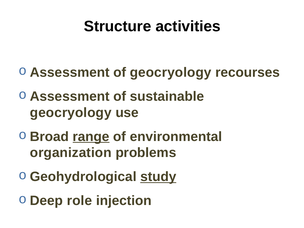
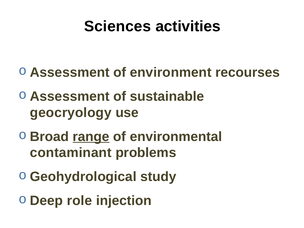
Structure: Structure -> Sciences (118, 26)
of geocryology: geocryology -> environment (171, 72)
organization: organization -> contaminant (71, 153)
study underline: present -> none (158, 177)
